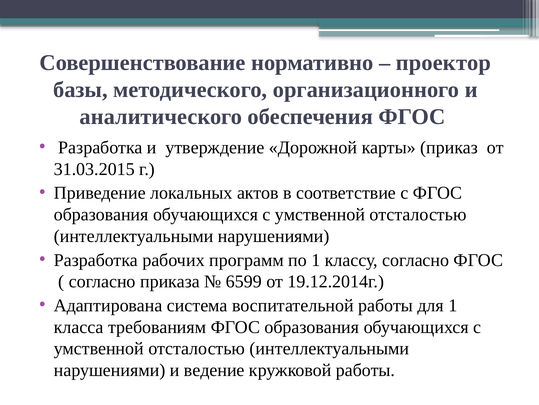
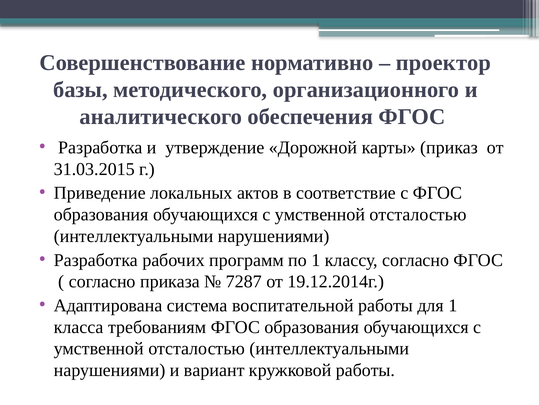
6599: 6599 -> 7287 (244, 281)
ведение: ведение -> вариант (214, 370)
